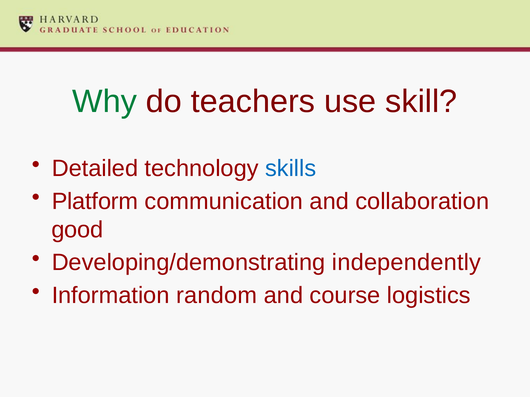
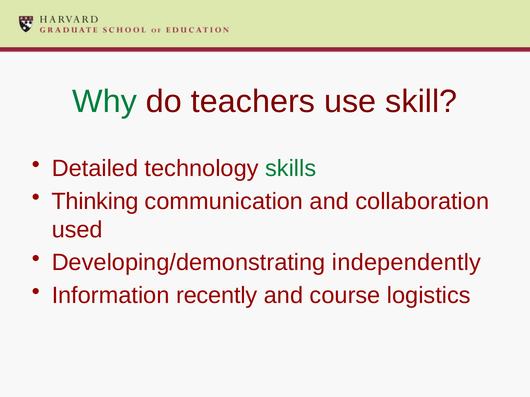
skills colour: blue -> green (291, 169)
Platform: Platform -> Thinking (95, 202)
good: good -> used (77, 230)
random: random -> recently (217, 296)
